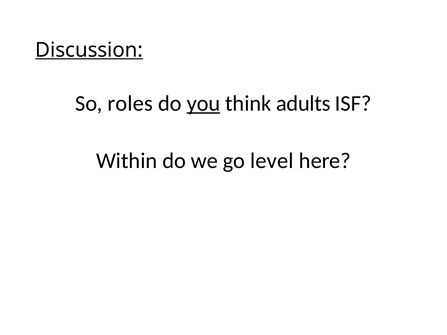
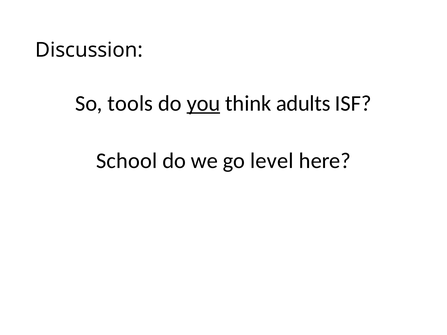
Discussion underline: present -> none (89, 50)
roles: roles -> tools (130, 103)
Within: Within -> School (127, 161)
